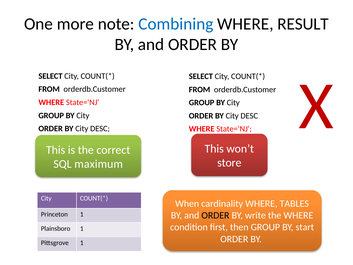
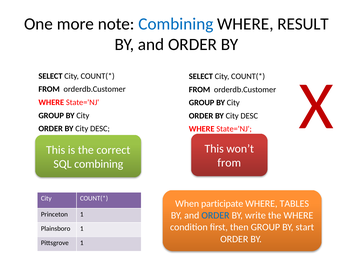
store: store -> from (229, 163)
SQL maximum: maximum -> combining (99, 164)
cardinality: cardinality -> participate (222, 203)
ORDER colour: black -> blue (215, 215)
